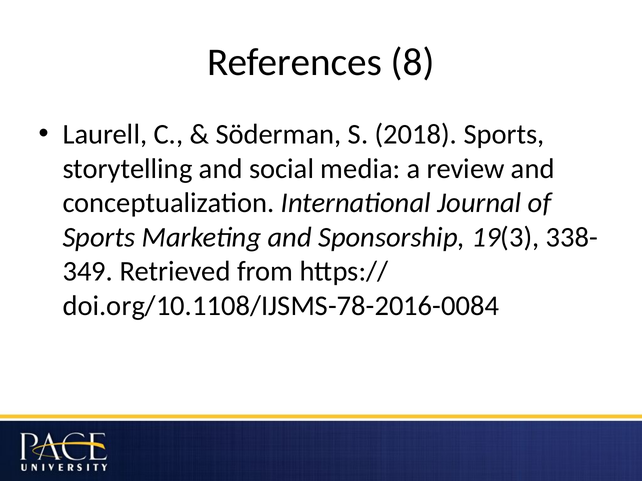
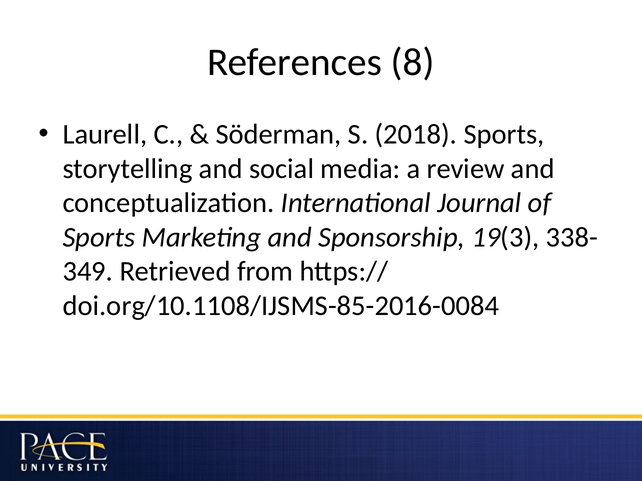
doi.org/10.1108/IJSMS-78-2016-0084: doi.org/10.1108/IJSMS-78-2016-0084 -> doi.org/10.1108/IJSMS-85-2016-0084 (281, 306)
